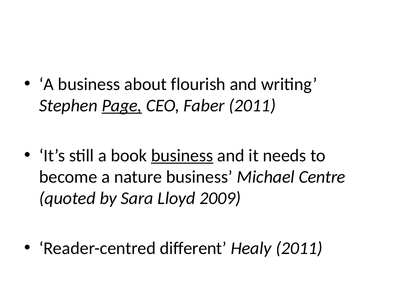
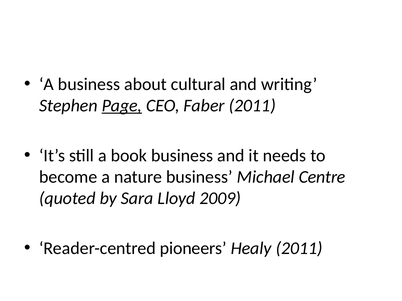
flourish: flourish -> cultural (198, 84)
business underline: present -> none (182, 156)
different: different -> pioneers (193, 249)
